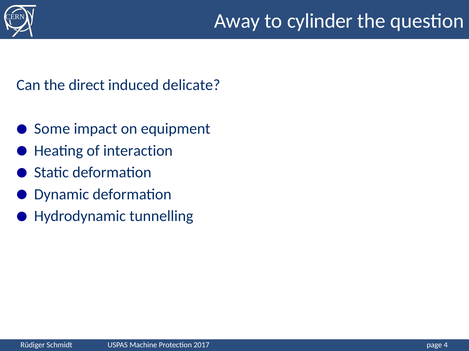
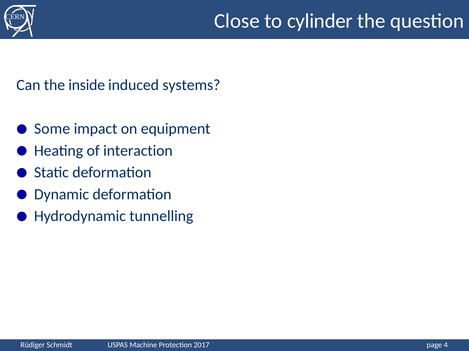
Away: Away -> Close (237, 21)
direct: direct -> inside (87, 85)
delicate: delicate -> systems (191, 85)
